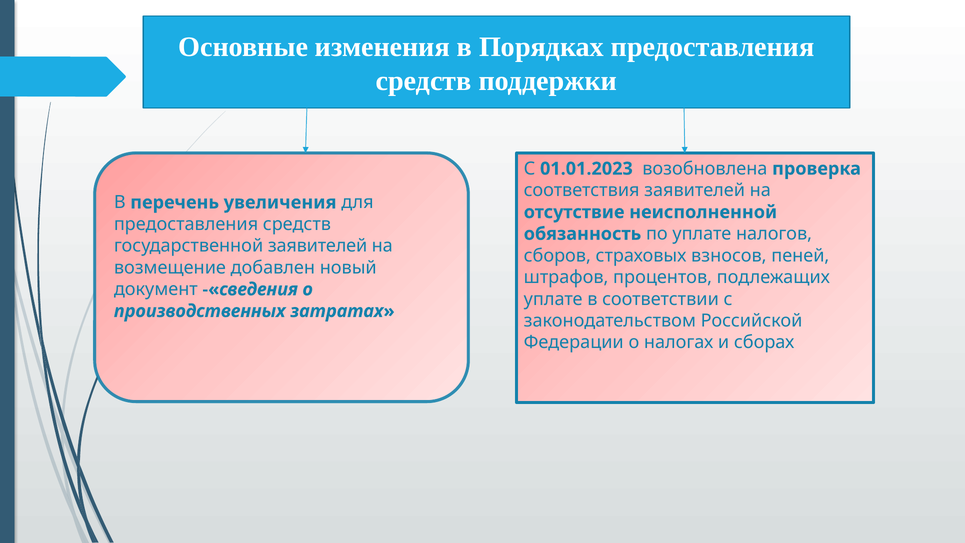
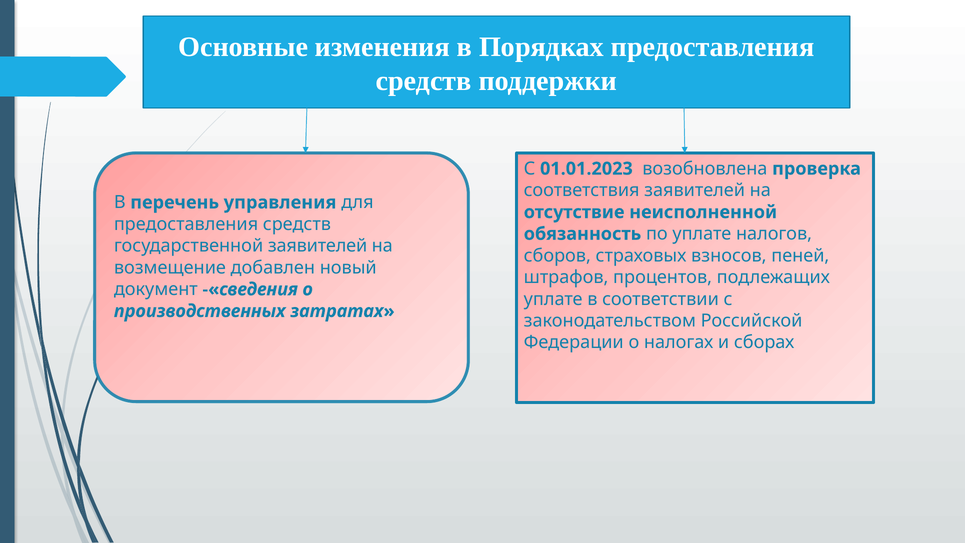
увеличения: увеличения -> управления (280, 202)
